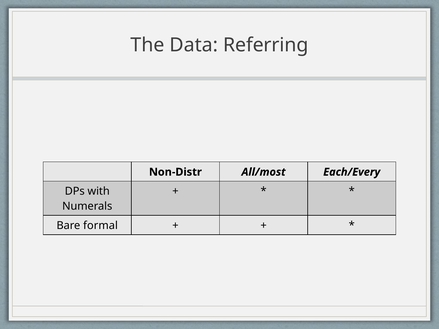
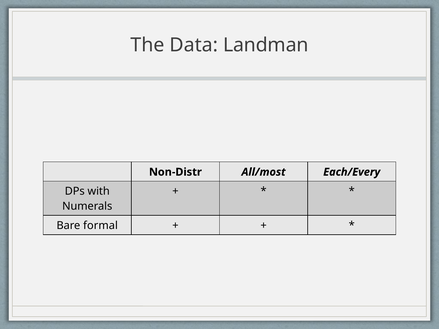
Referring: Referring -> Landman (266, 45)
